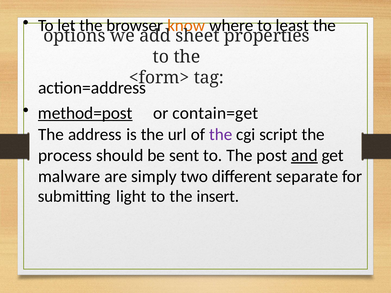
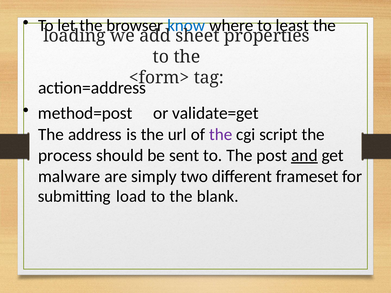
know colour: orange -> blue (186, 25)
options: options -> loading (74, 36)
method=post underline: present -> none (85, 113)
contain=get: contain=get -> validate=get (215, 113)
separate: separate -> frameset (307, 177)
light: light -> load (131, 197)
insert: insert -> blank (218, 197)
